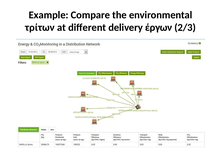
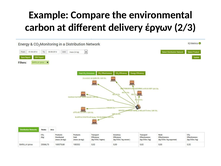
τρίτων: τρίτων -> carbon (40, 27)
